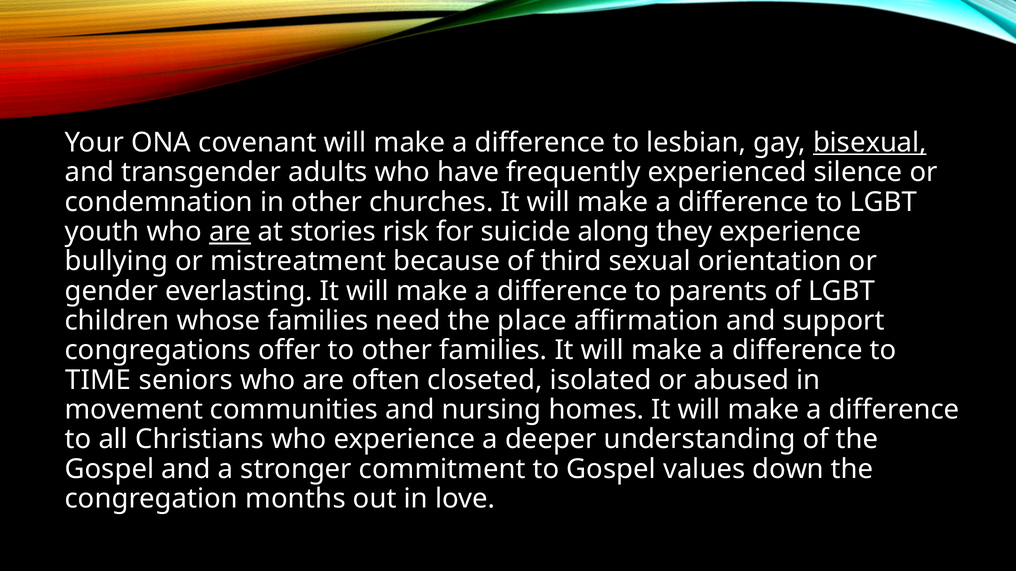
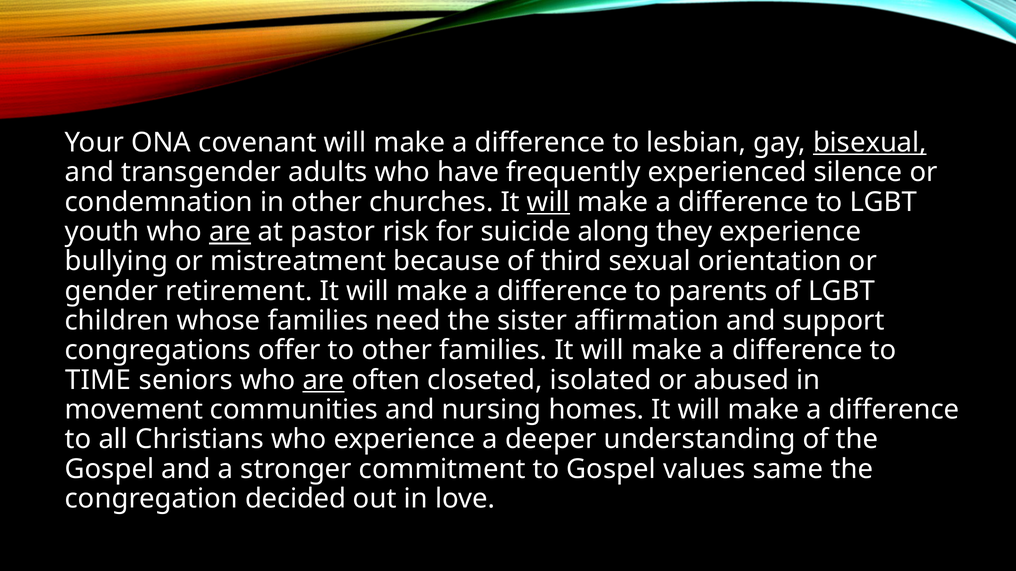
will underline: none -> present (548, 202)
stories: stories -> pastor (333, 232)
everlasting: everlasting -> retirement (239, 291)
place: place -> sister (532, 321)
are underline: none -> present (324, 380)
down: down -> same (788, 469)
months: months -> decided (296, 499)
